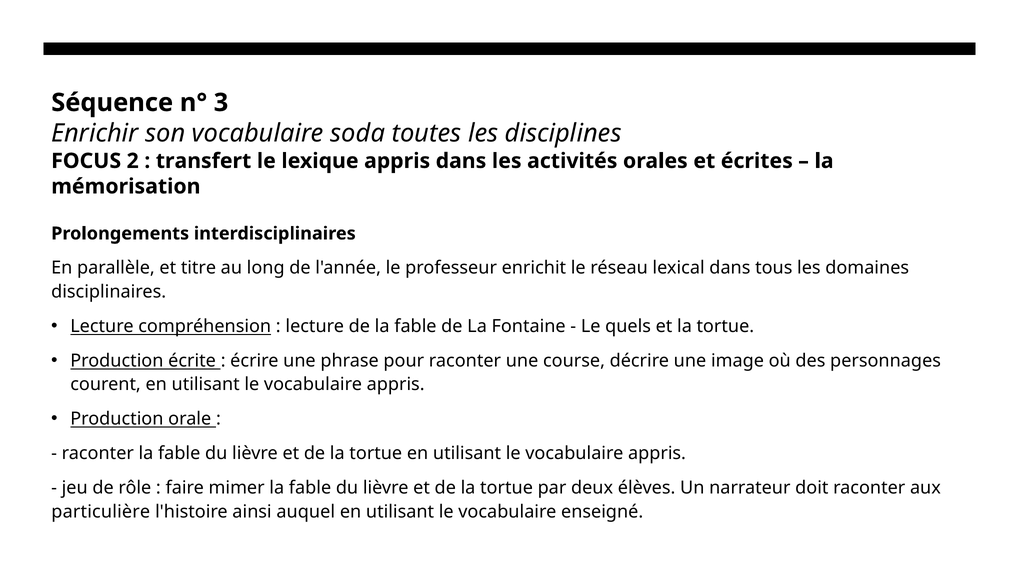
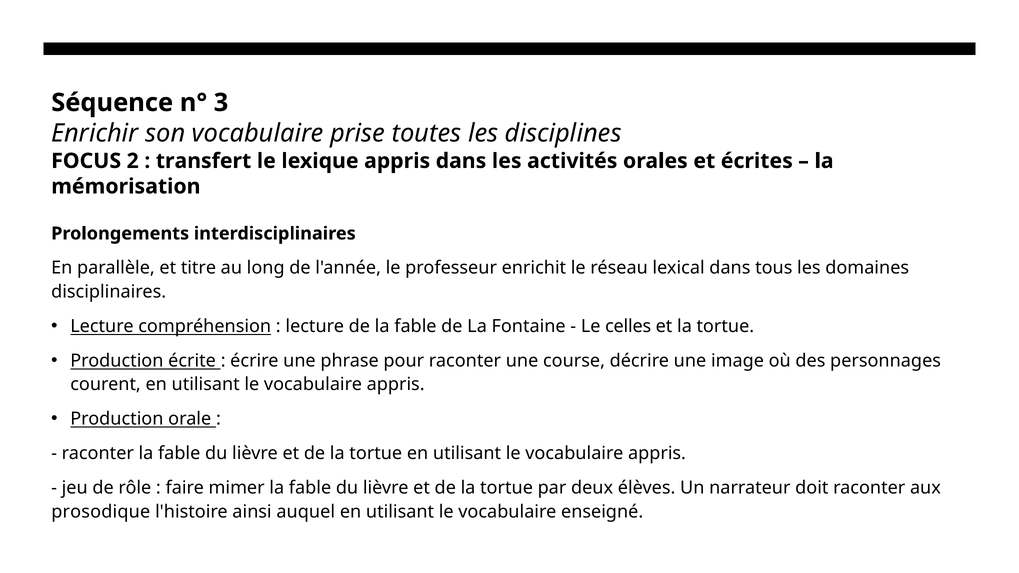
soda: soda -> prise (358, 133)
quels: quels -> celles (628, 326)
particulière: particulière -> prosodique (101, 512)
